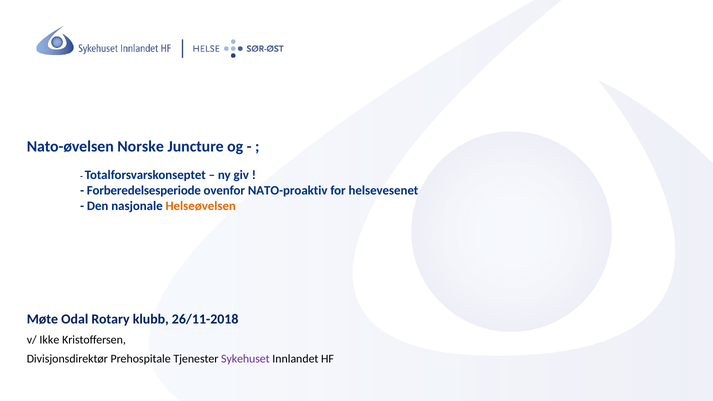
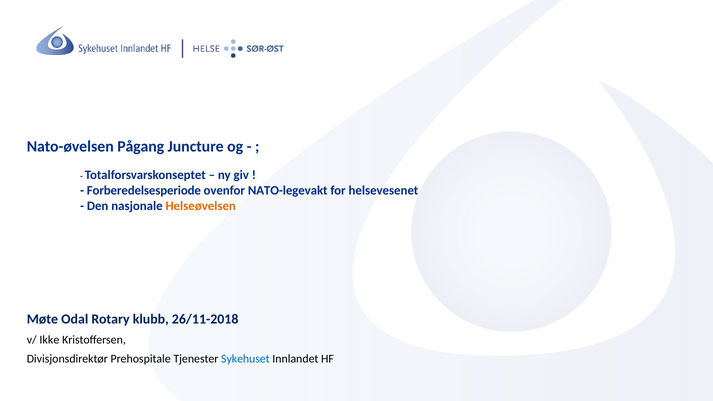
Norske: Norske -> Pågang (141, 147)
NATO-proaktiv: NATO-proaktiv -> NATO-legevakt (288, 191)
Sykehuset colour: purple -> blue (245, 359)
